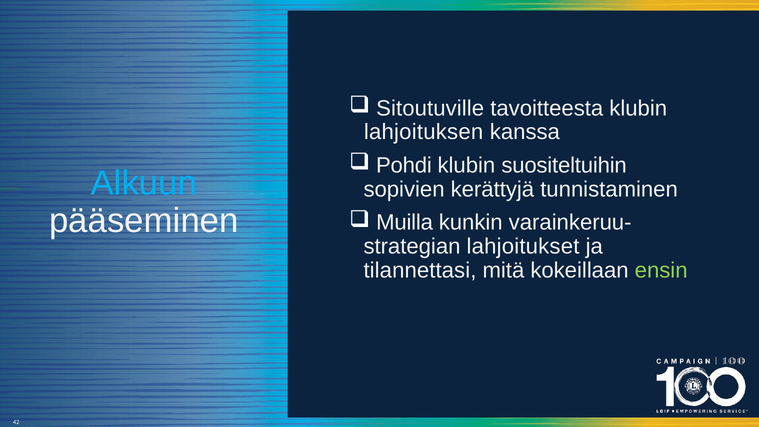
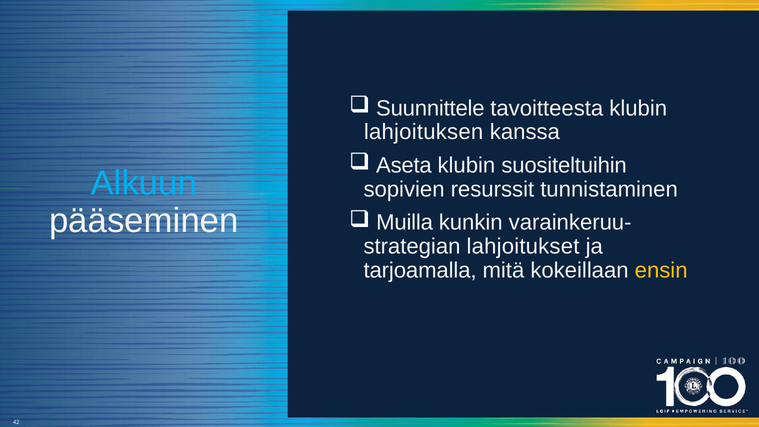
Sitoutuville: Sitoutuville -> Suunnittele (430, 108)
Pohdi: Pohdi -> Aseta (404, 165)
kerättyjä: kerättyjä -> resurssit (492, 189)
tilannettasi: tilannettasi -> tarjoamalla (420, 270)
ensin colour: light green -> yellow (661, 270)
